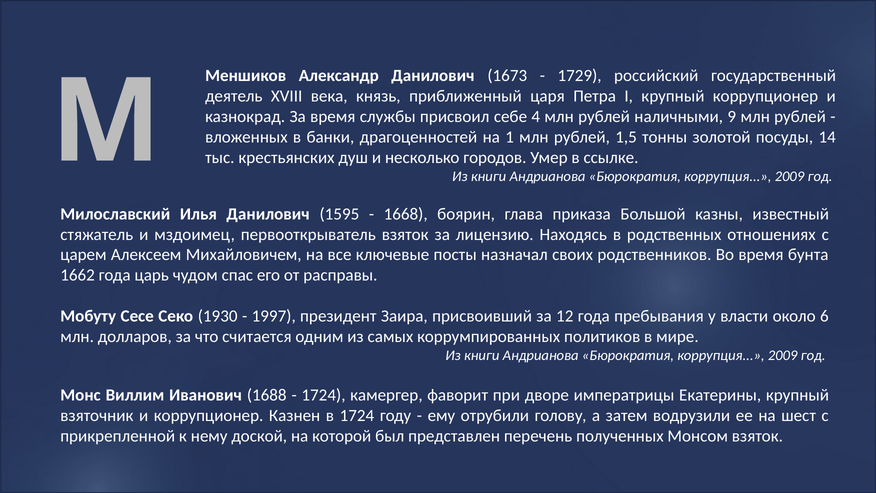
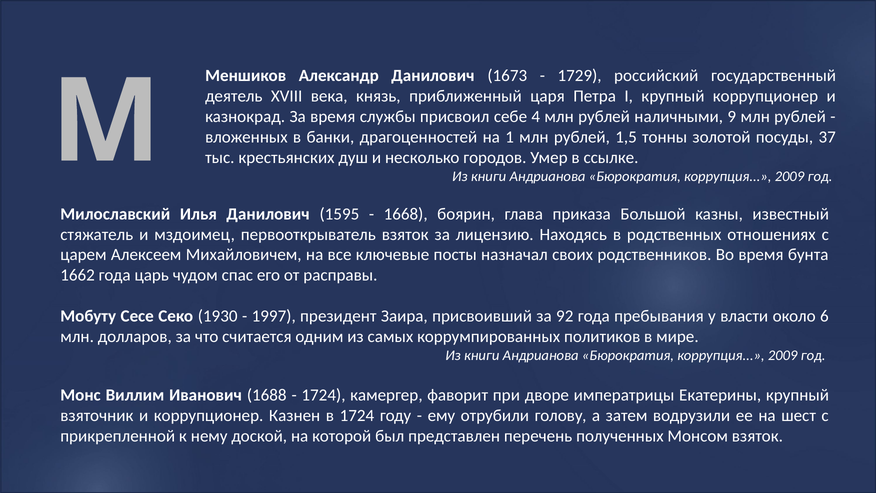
14: 14 -> 37 (827, 137)
12: 12 -> 92 (565, 316)
